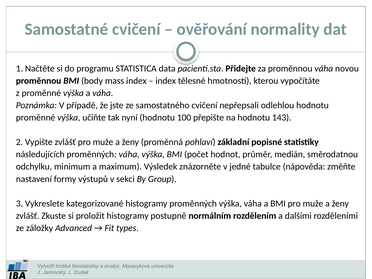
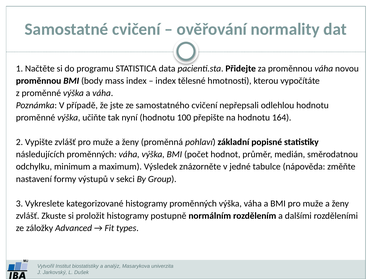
143: 143 -> 164 (282, 118)
